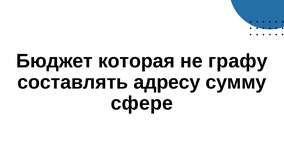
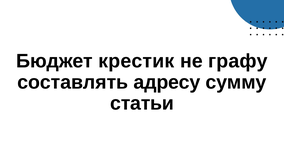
которая: которая -> крестик (136, 61)
сфере: сфере -> статьи (142, 103)
